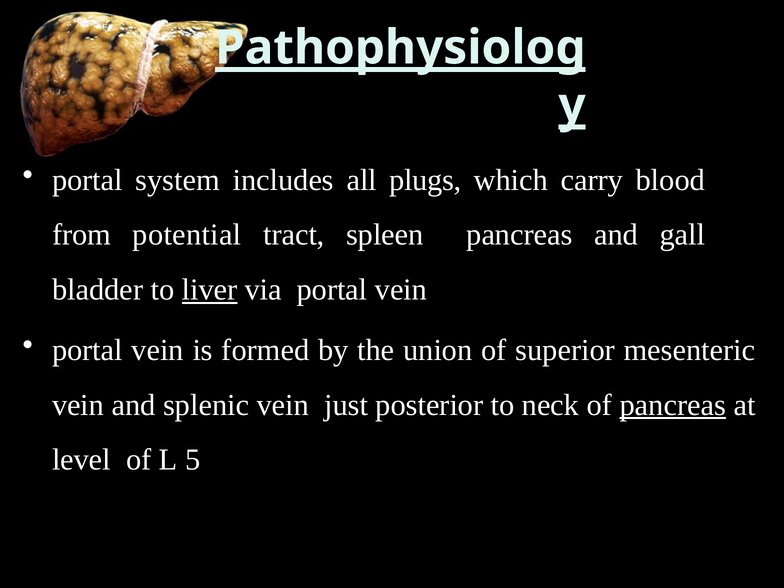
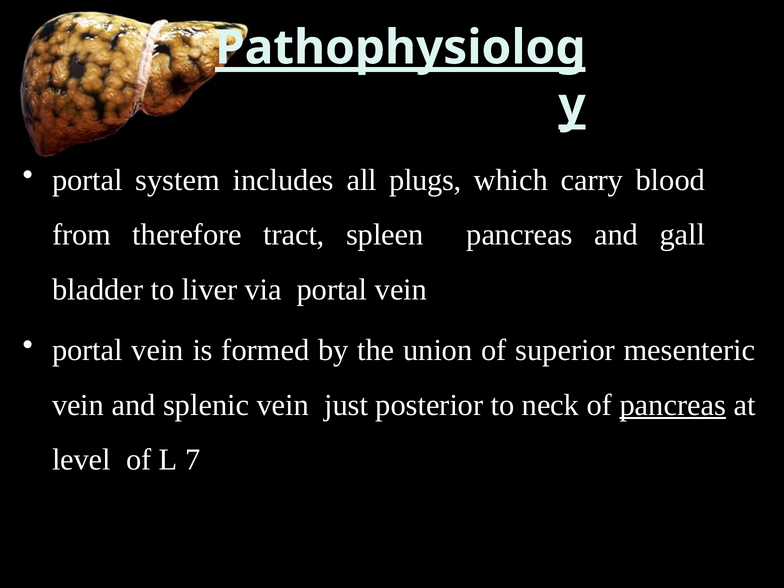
potential: potential -> therefore (187, 235)
liver underline: present -> none (210, 290)
5: 5 -> 7 (193, 460)
